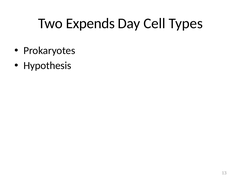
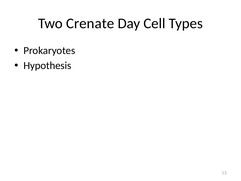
Expends: Expends -> Crenate (90, 23)
